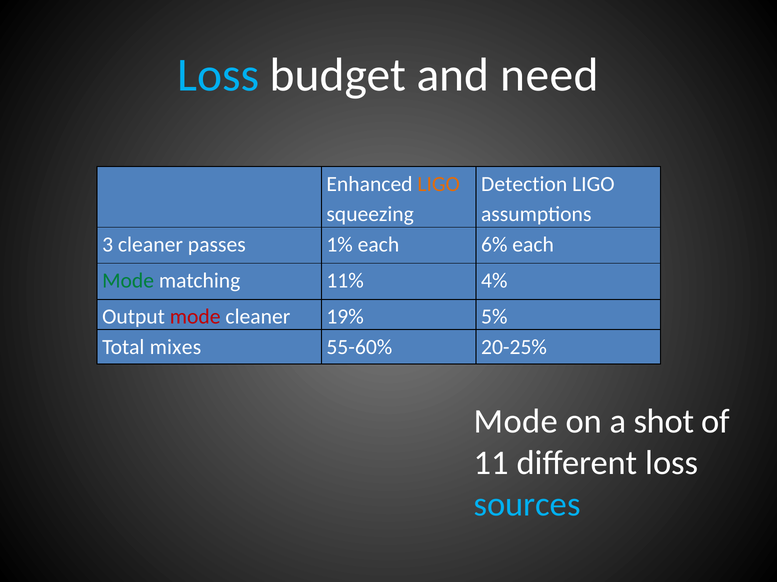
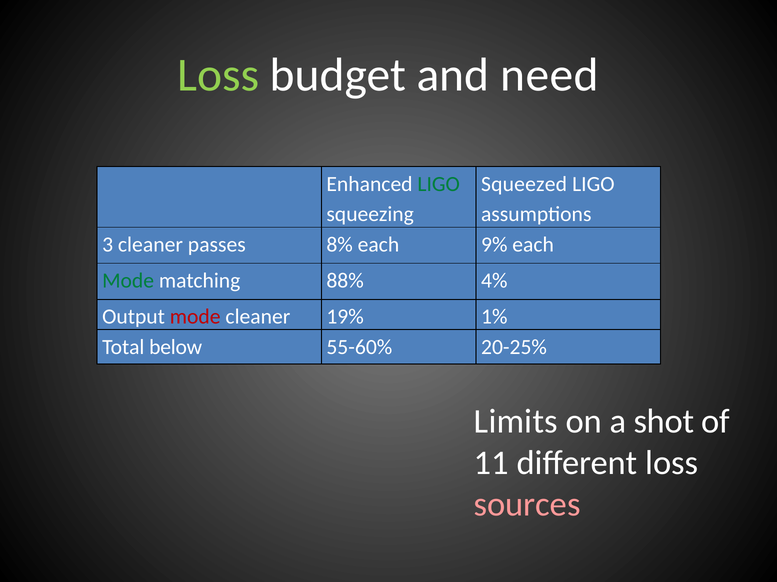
Loss colour: light blue -> light green (218, 75)
LIGO colour: orange -> green (439, 184)
Detection: Detection -> Squeezed (524, 184)
1%: 1% -> 8% (340, 245)
6%: 6% -> 9% (494, 245)
11%: 11% -> 88% (345, 281)
5%: 5% -> 1% (494, 317)
mixes: mixes -> below (176, 348)
Mode: Mode -> Limits (516, 422)
sources colour: light blue -> pink (527, 505)
